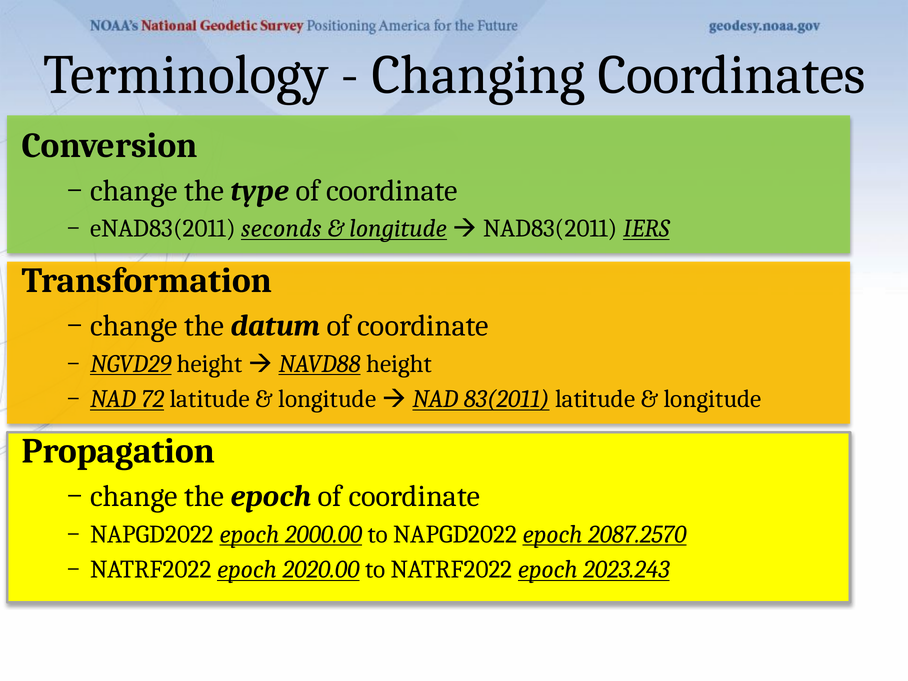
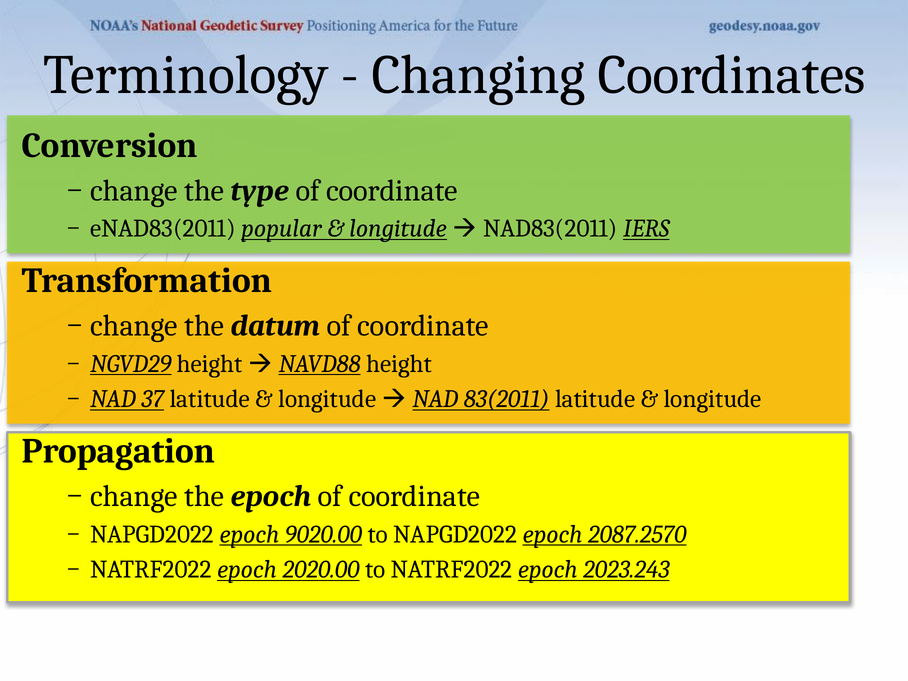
seconds: seconds -> popular (281, 229)
72: 72 -> 37 (153, 399)
2000.00: 2000.00 -> 9020.00 (323, 534)
